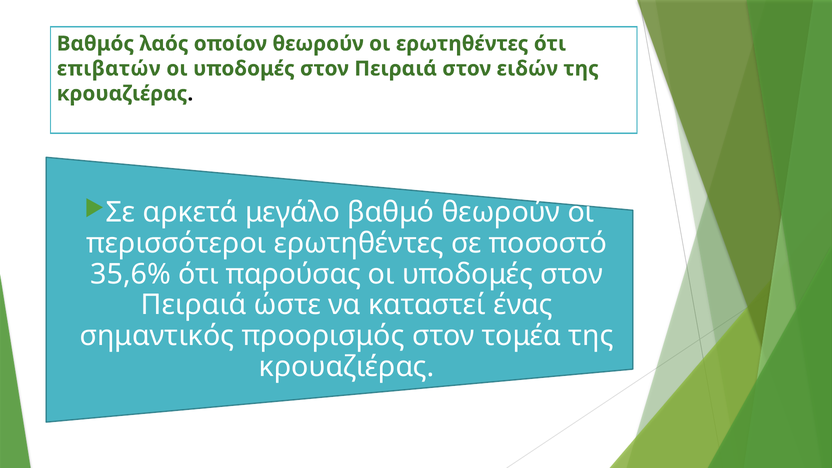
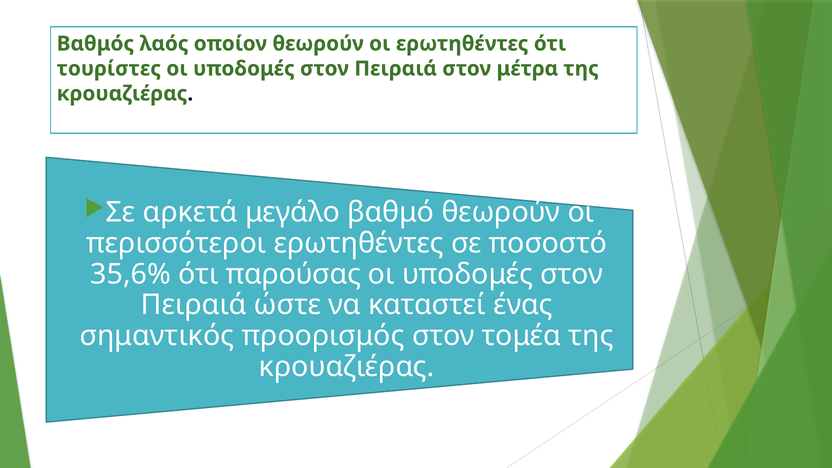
επιβατών: επιβατών -> τουρίστες (109, 69)
ειδών: ειδών -> μέτρα (527, 69)
